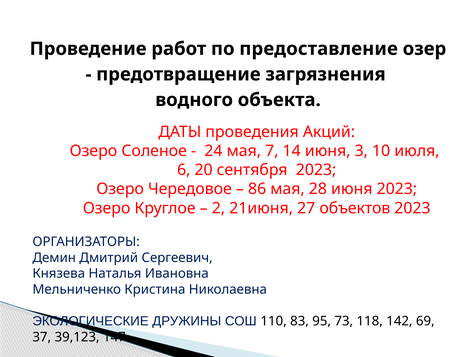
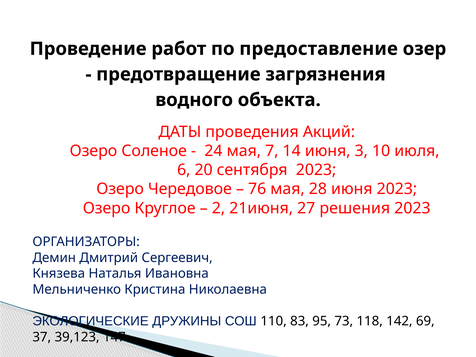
86: 86 -> 76 (257, 189)
объектов: объектов -> решения (355, 208)
